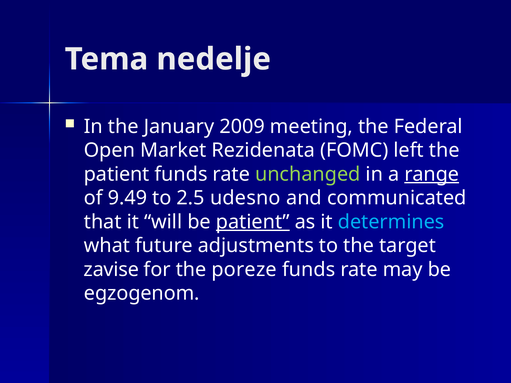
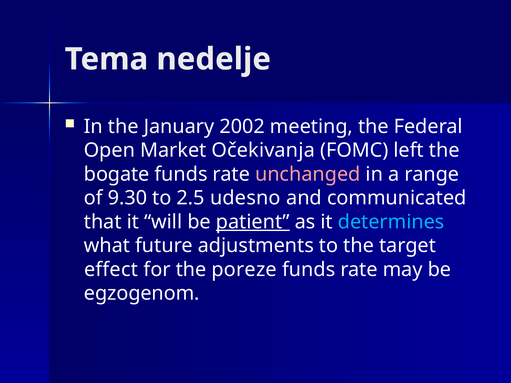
2009: 2009 -> 2002 (242, 127)
Rezidenata: Rezidenata -> Očekivanja (263, 150)
patient: patient -> bogate (117, 174)
unchanged colour: light green -> pink (308, 174)
range underline: present -> none (432, 174)
9.49: 9.49 -> 9.30 (127, 198)
zavise: zavise -> effect (111, 270)
